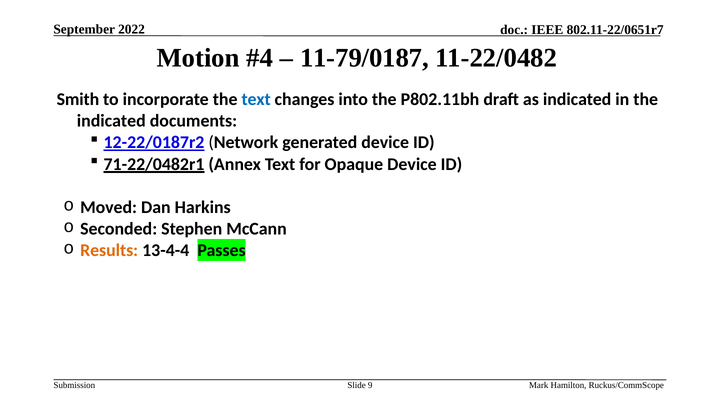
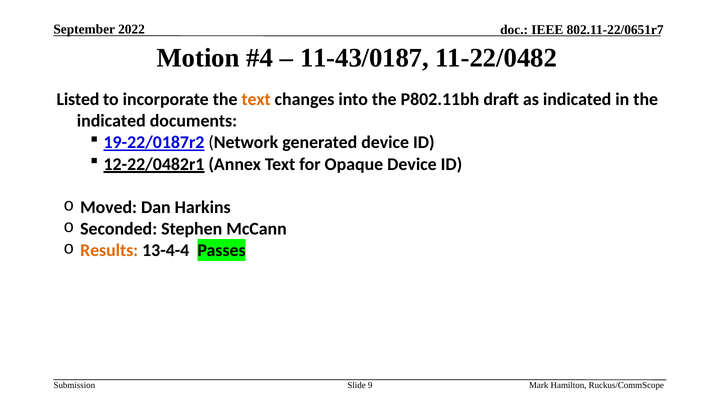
11-79/0187: 11-79/0187 -> 11-43/0187 (364, 58)
Smith: Smith -> Listed (78, 99)
text colour: blue -> orange (256, 99)
12-22/0187r2: 12-22/0187r2 -> 19-22/0187r2 (154, 142)
71-22/0482r1: 71-22/0482r1 -> 12-22/0482r1 (154, 164)
